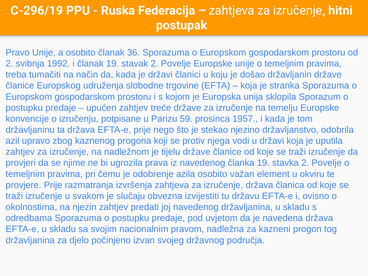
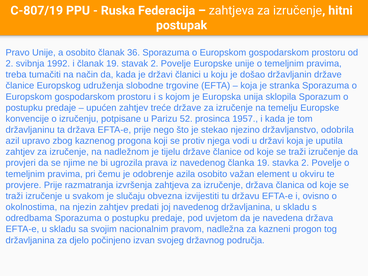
C-296/19: C-296/19 -> C-807/19 (37, 11)
59: 59 -> 52 (186, 119)
